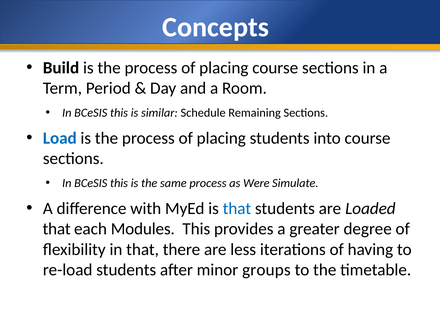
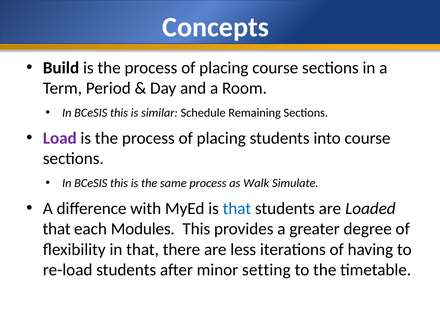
Load colour: blue -> purple (60, 138)
Were: Were -> Walk (256, 183)
groups: groups -> setting (266, 270)
